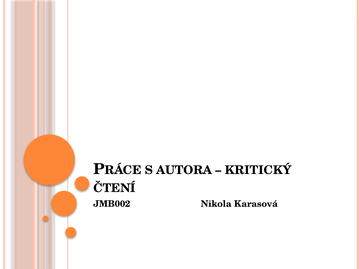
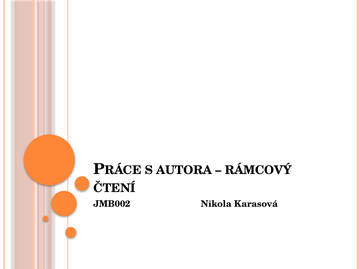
KRITICKÝ: KRITICKÝ -> RÁMCOVÝ (258, 170)
